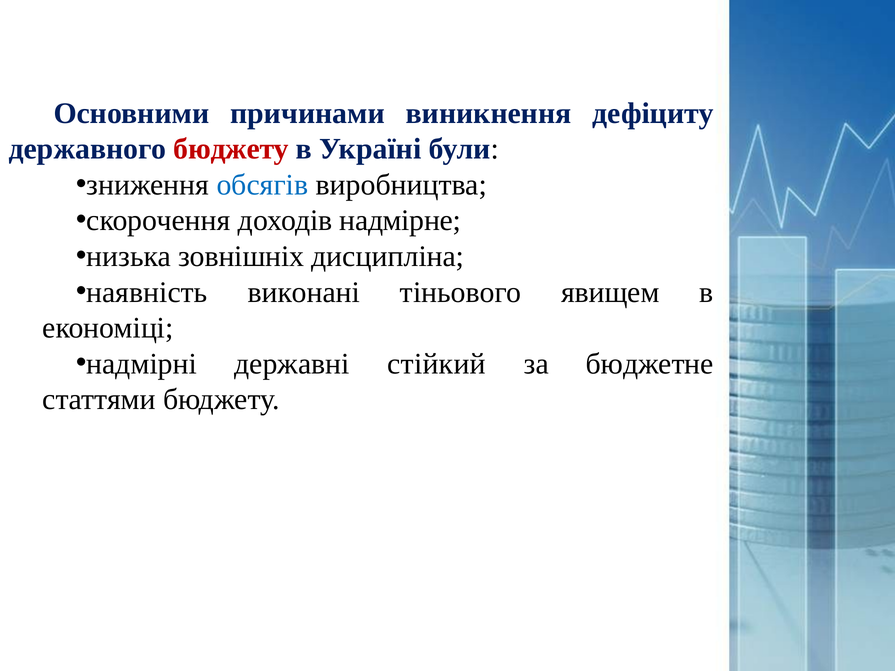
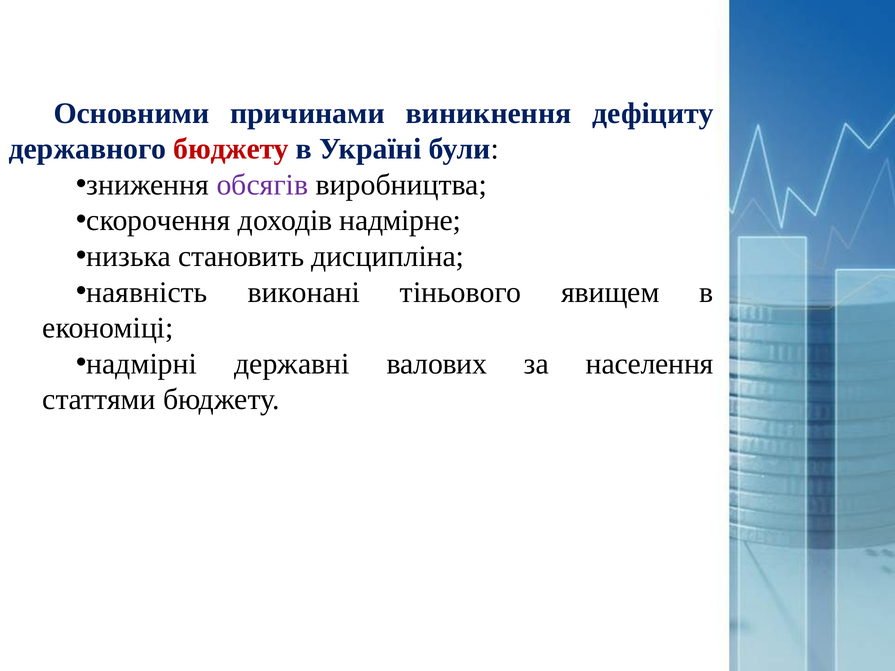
обсягів colour: blue -> purple (262, 185)
зовнішніх: зовнішніх -> становить (241, 257)
стійкий: стійкий -> валових (437, 364)
бюджетне: бюджетне -> населення (650, 364)
